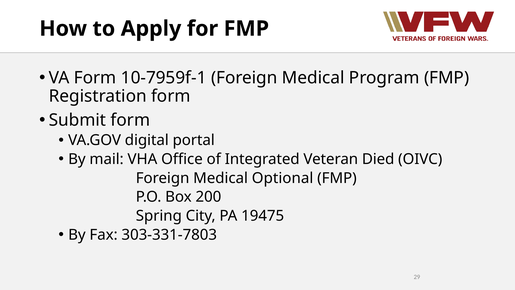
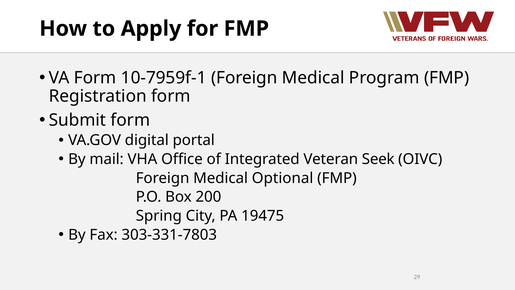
Died: Died -> Seek (378, 159)
